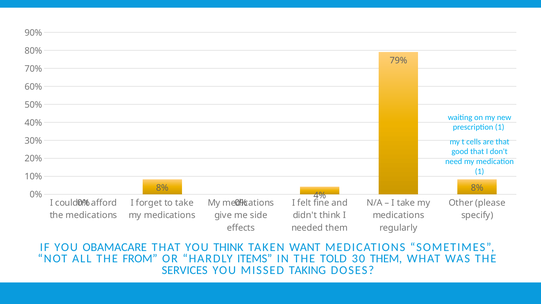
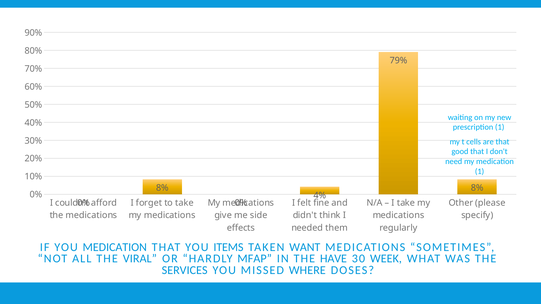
YOU OBAMACARE: OBAMACARE -> MEDICATION (115, 247)
YOU THINK: THINK -> ITEMS (228, 247)
FROM: FROM -> VIRAL (140, 259)
ITEMS: ITEMS -> MFAP (255, 259)
TOLD: TOLD -> HAVE (333, 259)
30 THEM: THEM -> WEEK (386, 259)
TAKING: TAKING -> WHERE (307, 270)
